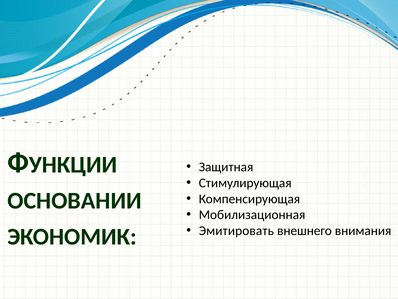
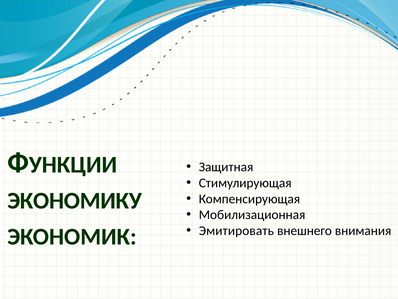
ОСНОВАНИИ: ОСНОВАНИИ -> ЭКОНОМИКУ (75, 200)
